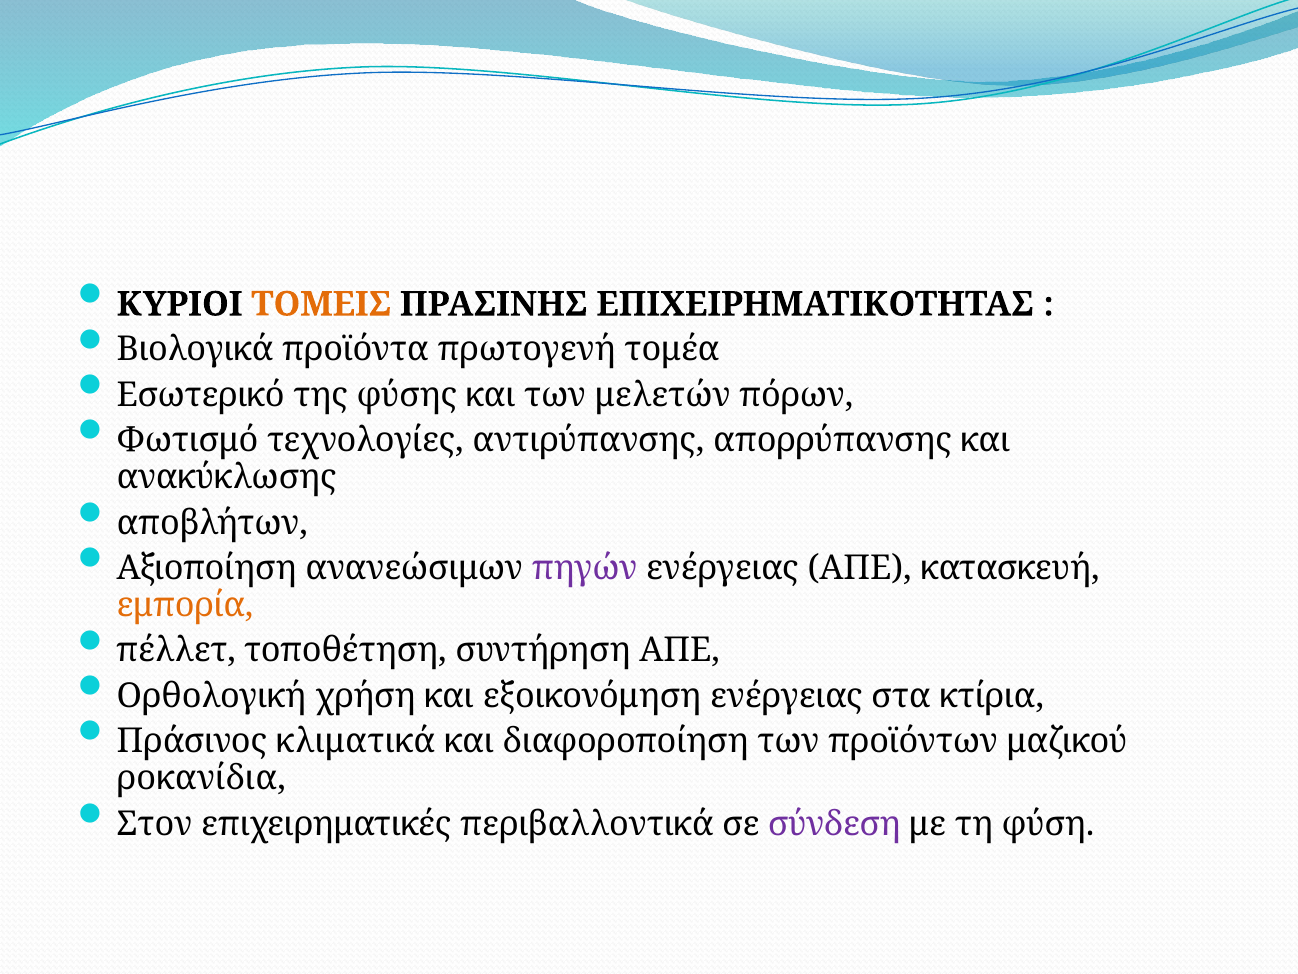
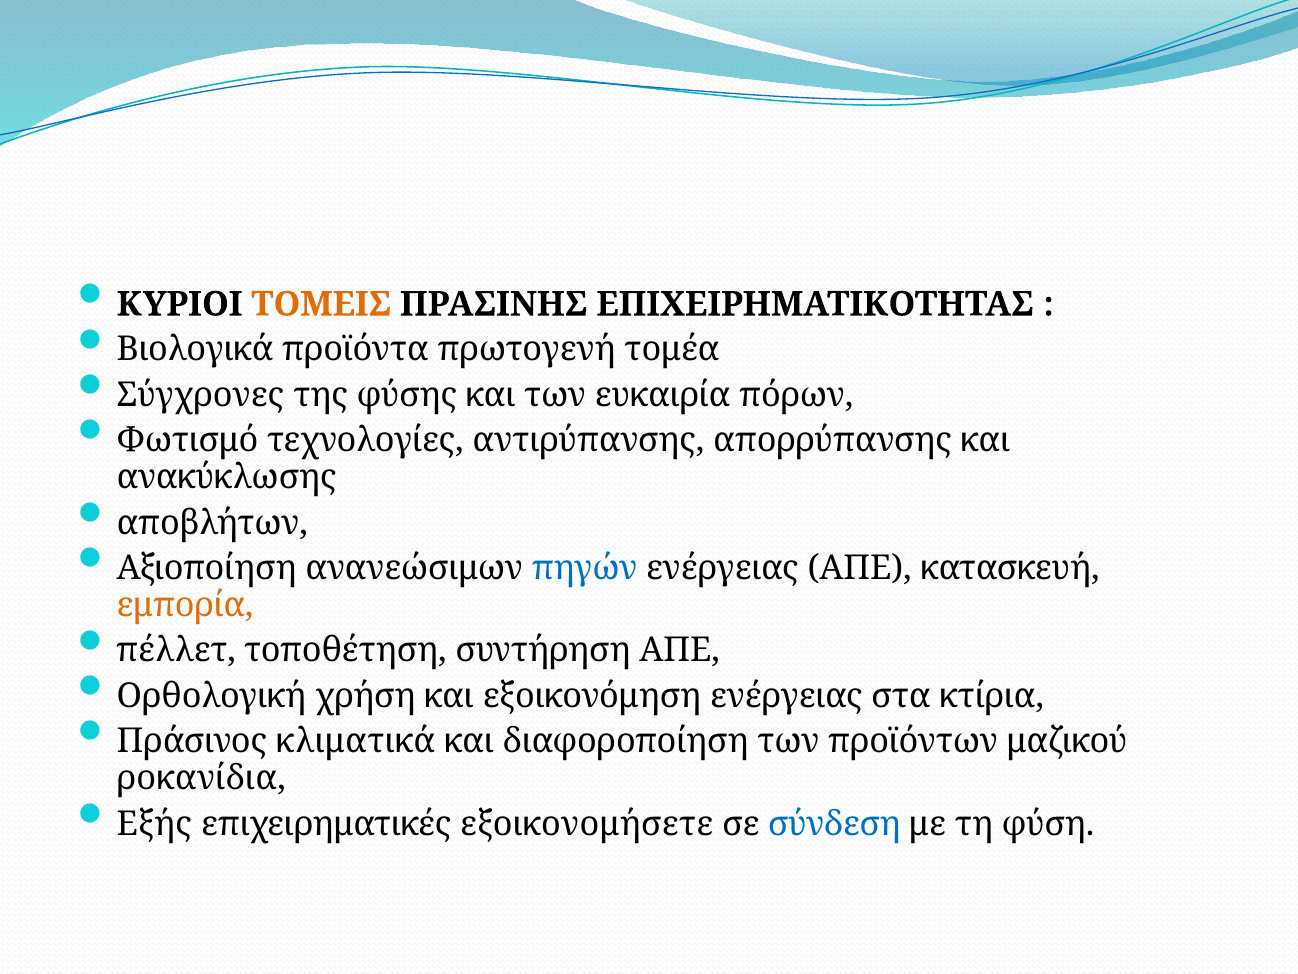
Εσωτερικό: Εσωτερικό -> Σύγχρονες (200, 395)
μελετών: μελετών -> ευκαιρία (663, 395)
πηγών colour: purple -> blue (585, 568)
Στον: Στον -> Εξής (154, 823)
περιβαλλοντικά: περιβαλλοντικά -> εξοικονομήσετε (587, 823)
σύνδεση colour: purple -> blue (834, 823)
